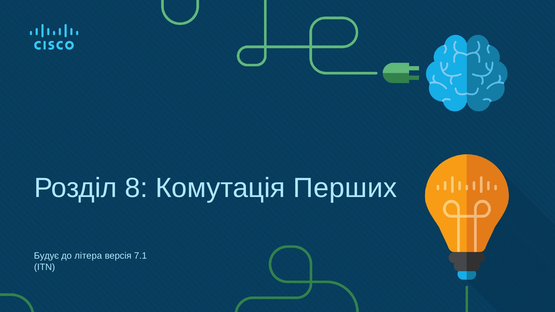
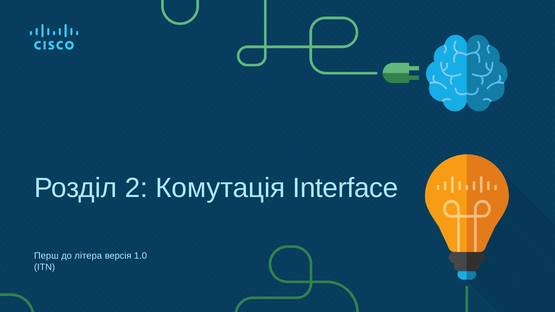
8: 8 -> 2 (136, 188)
Перших: Перших -> Interface (345, 188)
Будує: Будує -> Перш (46, 256)
7.1: 7.1 -> 1.0 (140, 256)
